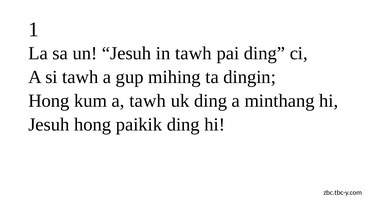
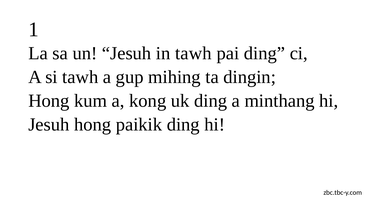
a tawh: tawh -> kong (148, 101)
